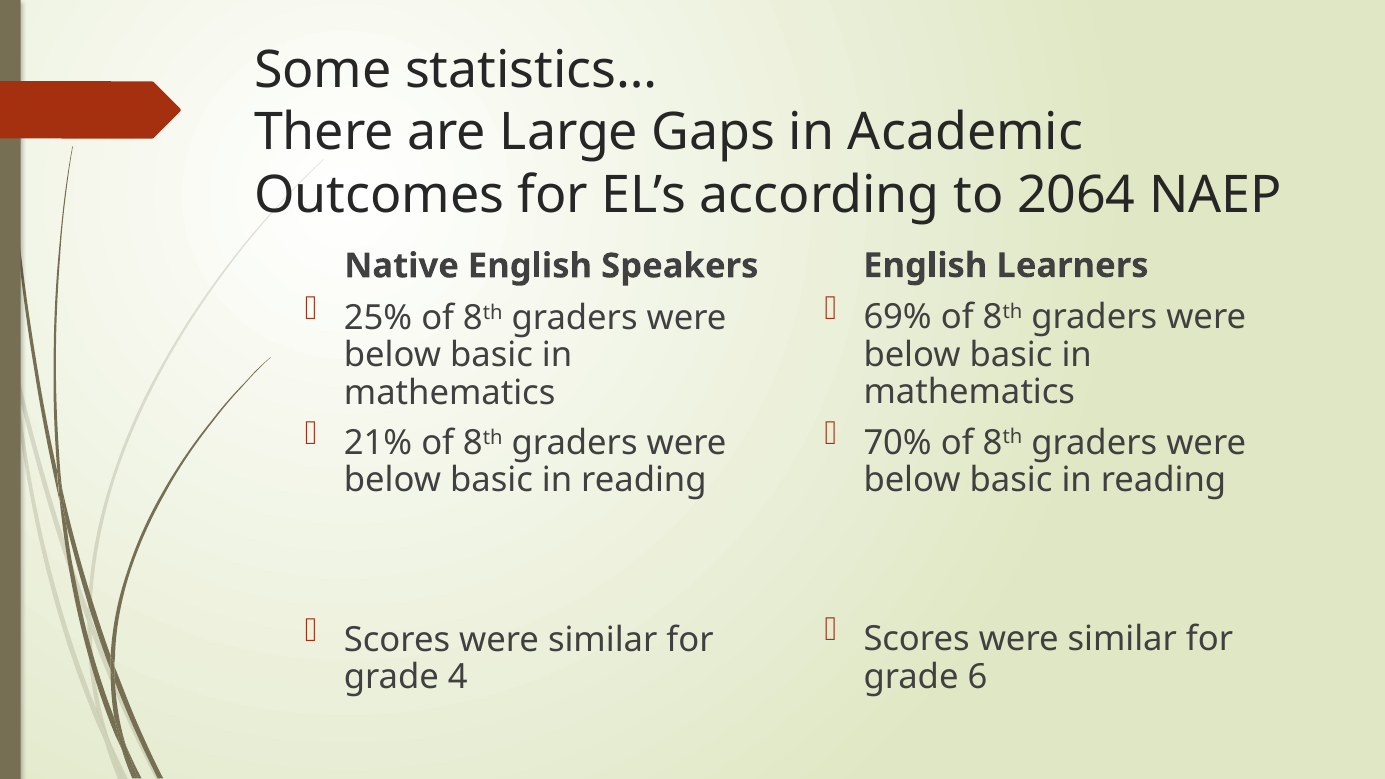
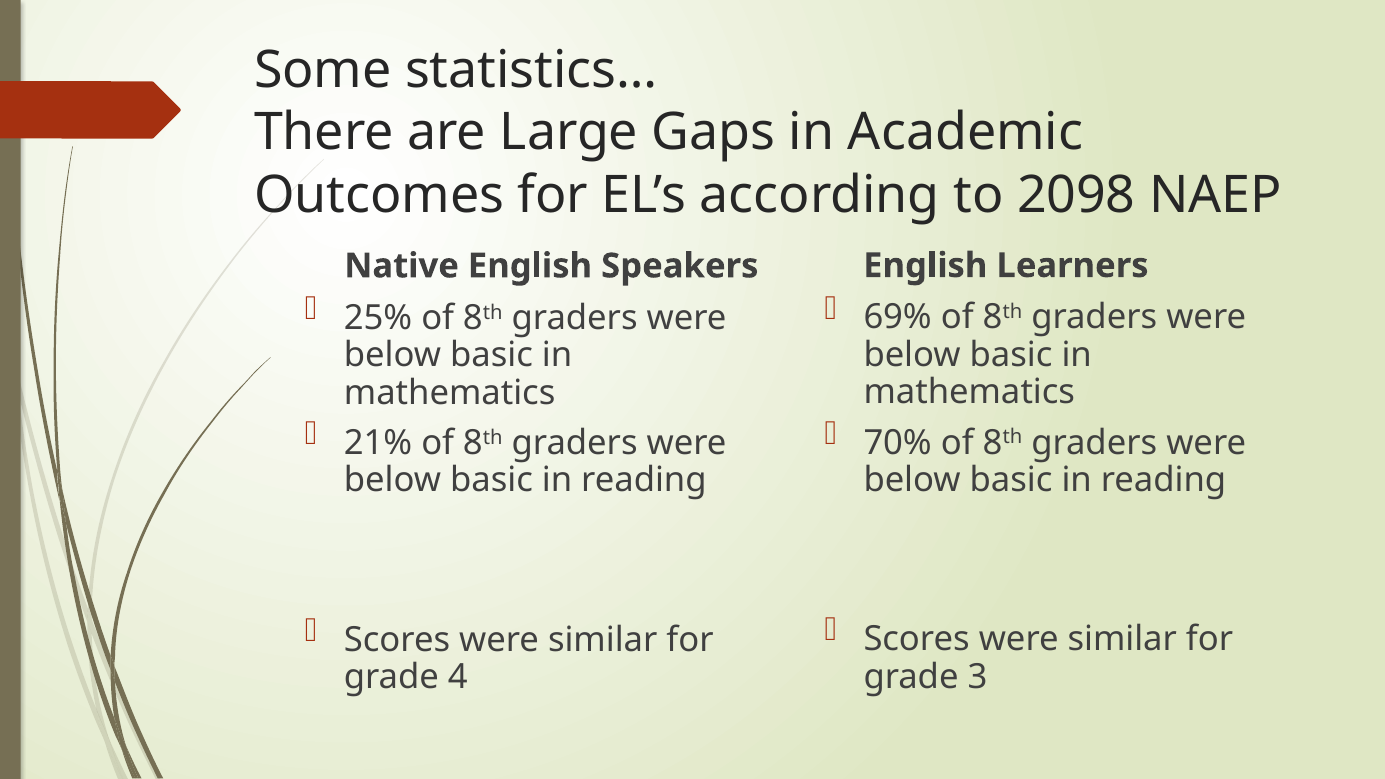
2064: 2064 -> 2098 (1076, 195)
6: 6 -> 3 (977, 677)
